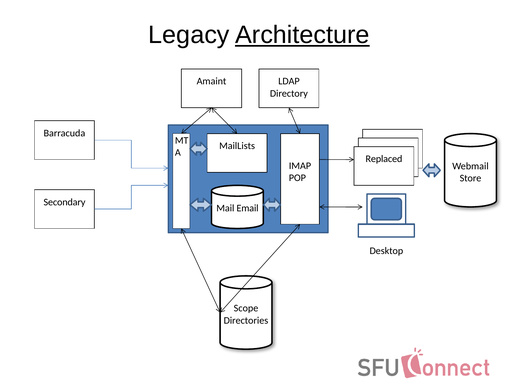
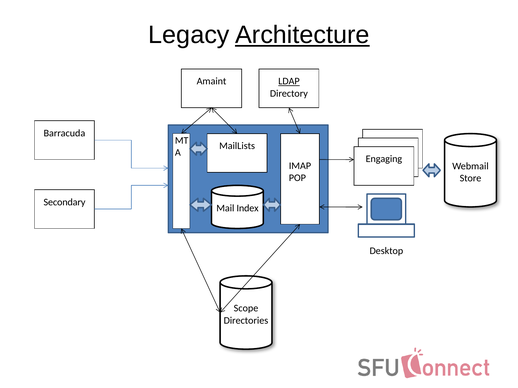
LDAP underline: none -> present (289, 81)
Replaced: Replaced -> Engaging (384, 159)
Email: Email -> Index (248, 208)
